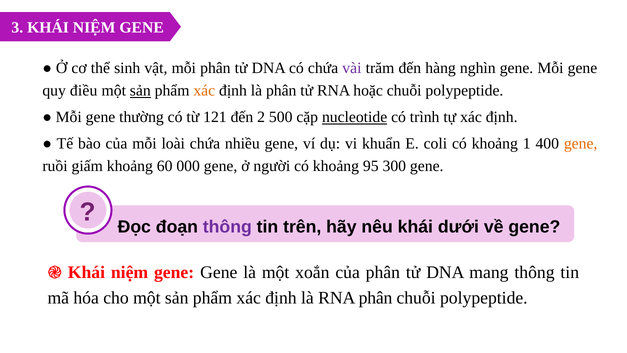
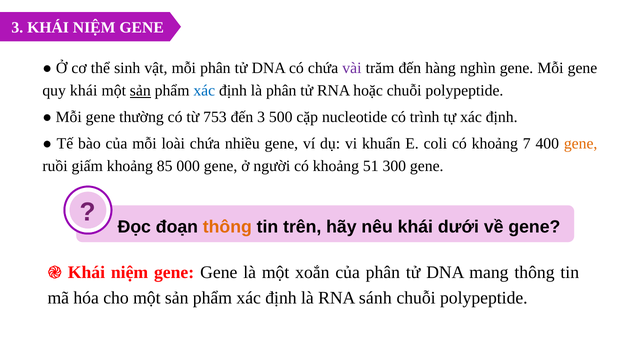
quy điều: điều -> khái (84, 90)
xác colour: orange -> blue (204, 90)
121: 121 -> 753 (215, 117)
đến 2: 2 -> 3 (261, 117)
nucleotide underline: present -> none (355, 117)
1: 1 -> 7 (527, 143)
60: 60 -> 85 (165, 166)
95: 95 -> 51 (371, 166)
thông colour: purple -> orange (227, 227)
RNA phân: phân -> sánh (375, 298)
